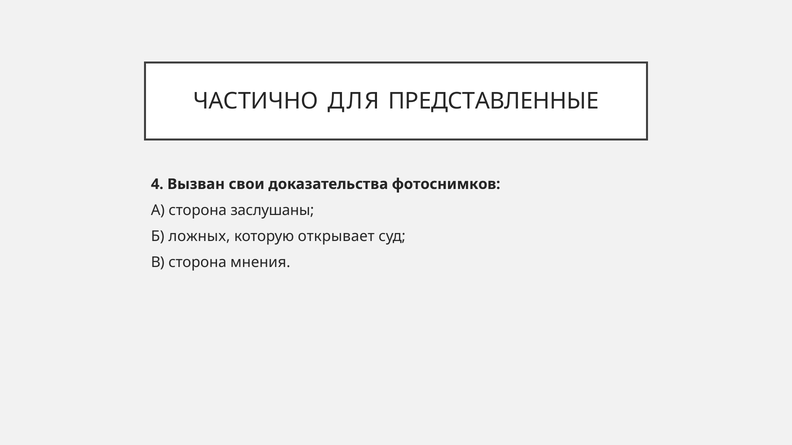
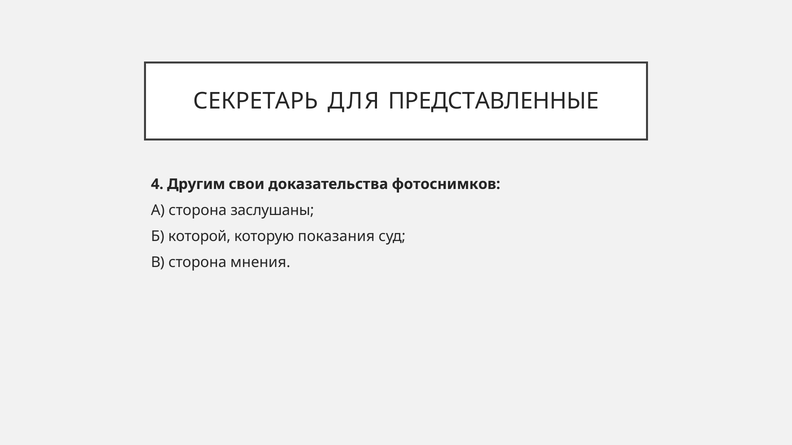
ЧАСТИЧНО: ЧАСТИЧНО -> СЕКРЕТАРЬ (256, 101)
Вызван: Вызван -> Другим (196, 184)
ложных: ложных -> которой (199, 236)
открывает: открывает -> показания (336, 236)
